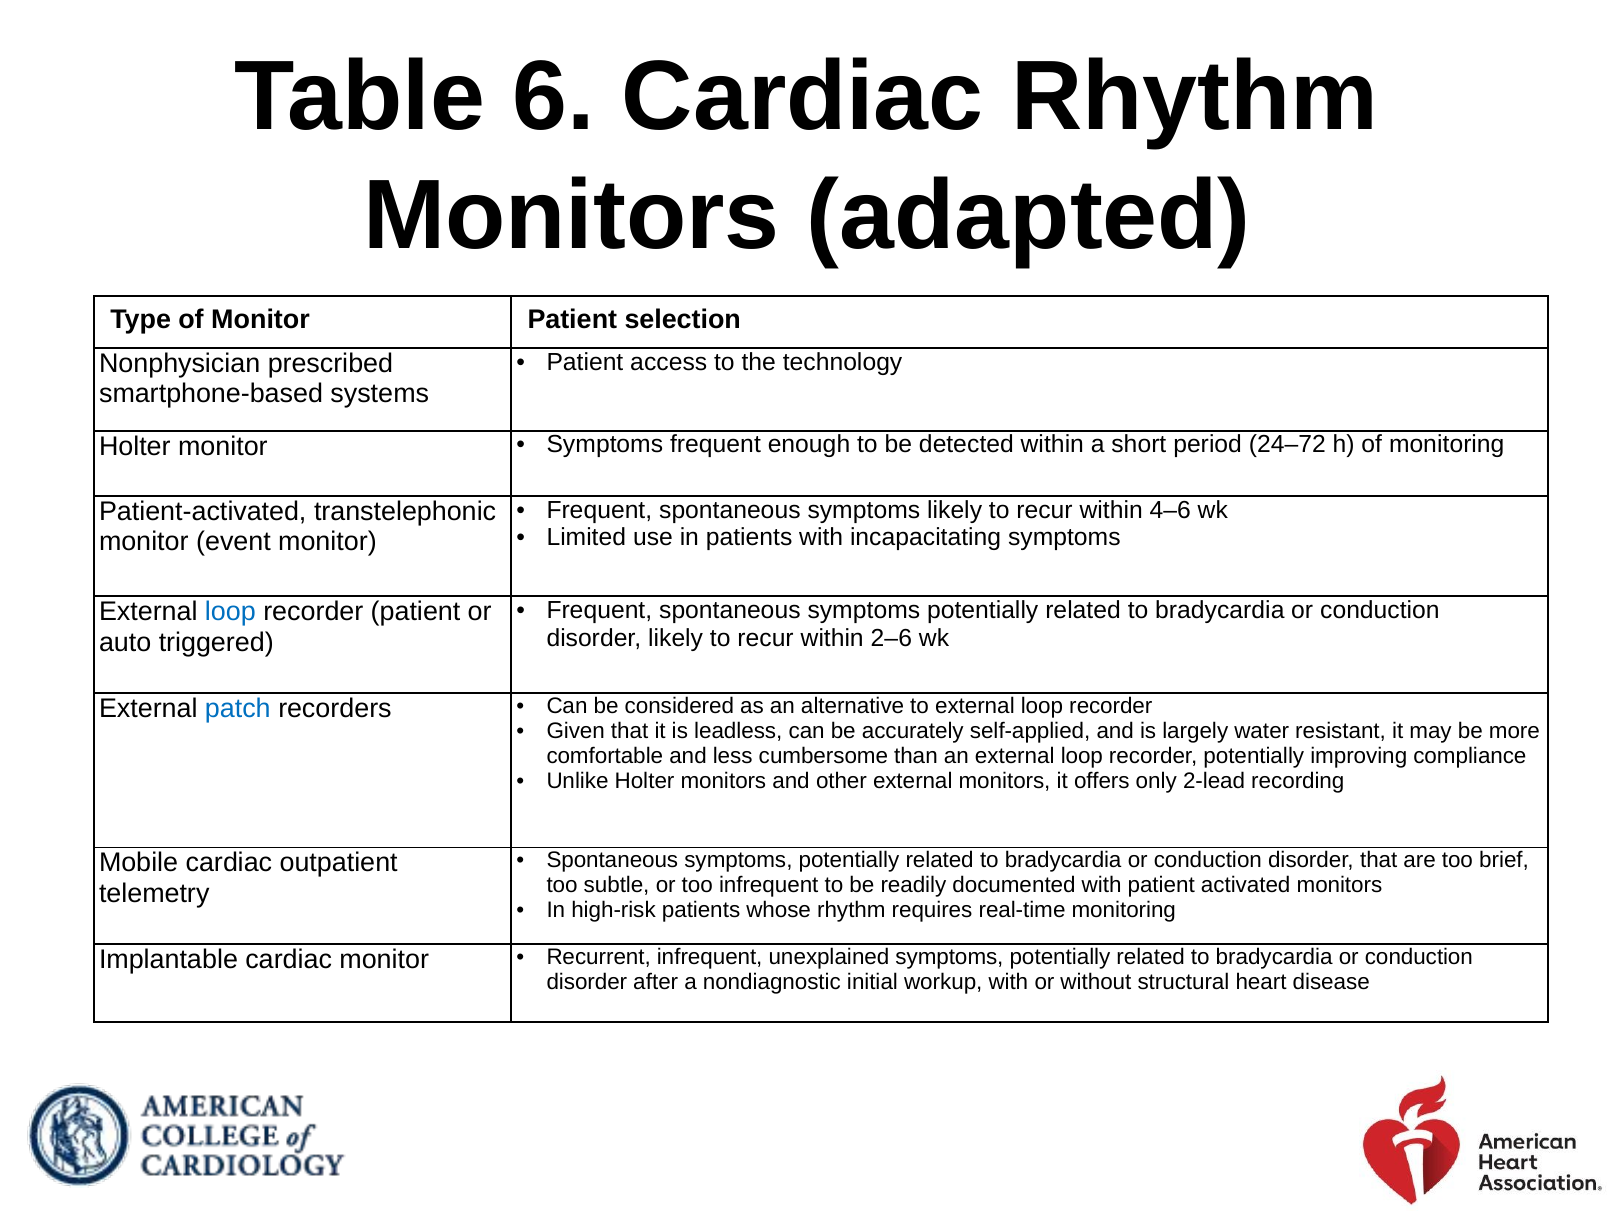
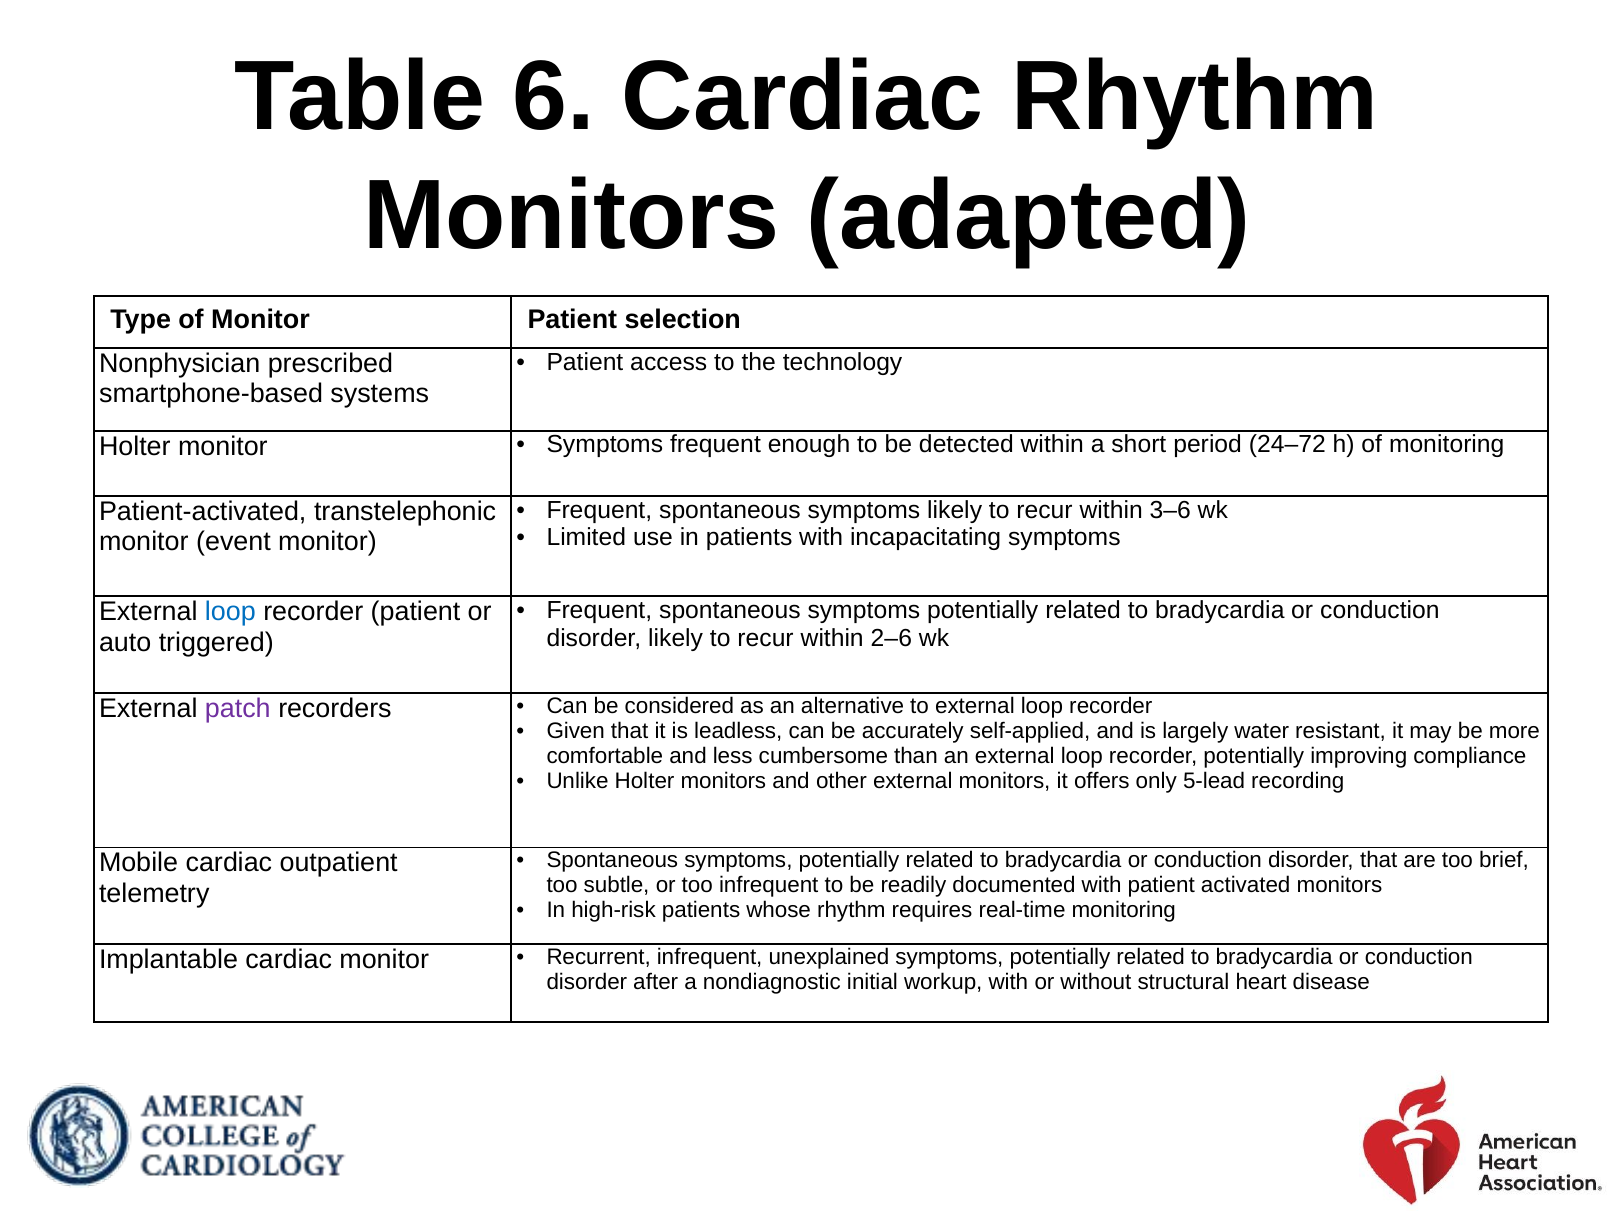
4–6: 4–6 -> 3–6 (1170, 510)
patch colour: blue -> purple (238, 709)
2-lead: 2-lead -> 5-lead (1214, 781)
